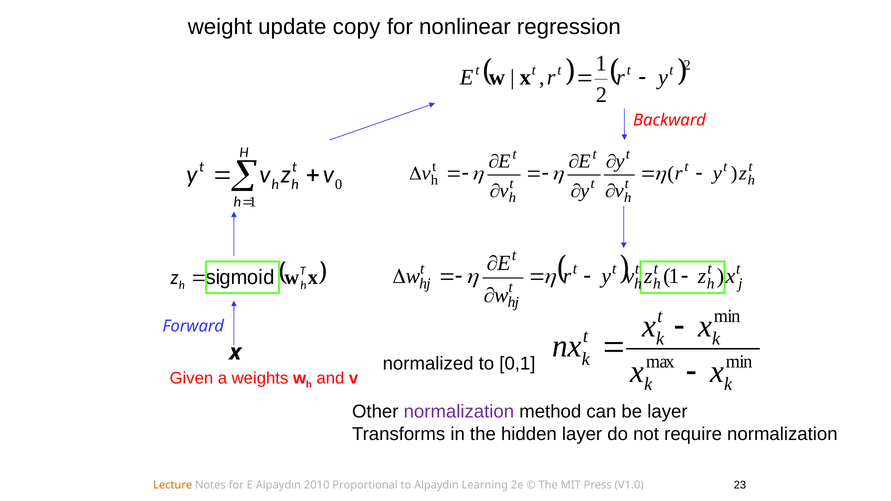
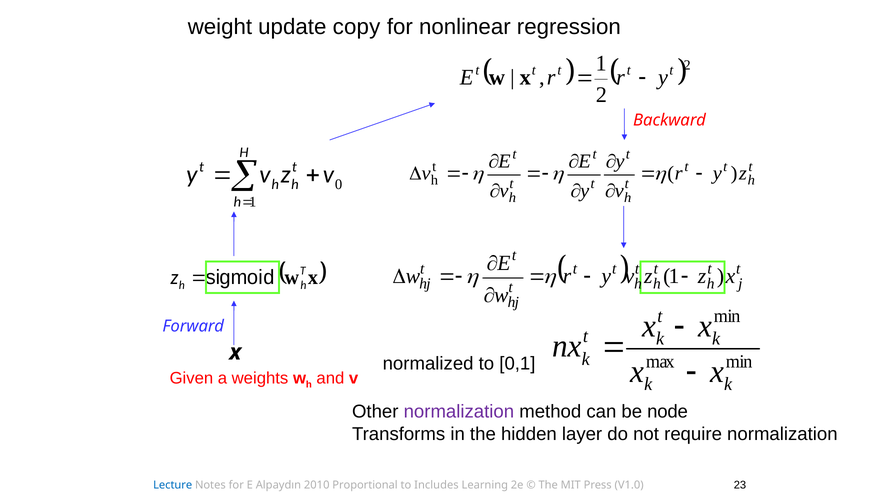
be layer: layer -> node (668, 412)
Lecture colour: orange -> blue (173, 485)
to Alpaydın: Alpaydın -> Includes (436, 485)
